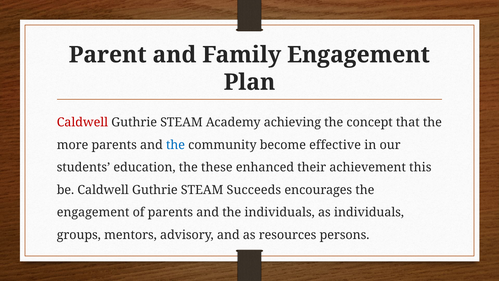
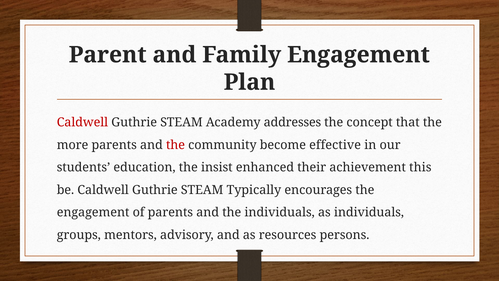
achieving: achieving -> addresses (292, 122)
the colour: blue -> red (176, 145)
these: these -> insist (217, 167)
Succeeds: Succeeds -> Typically (254, 190)
